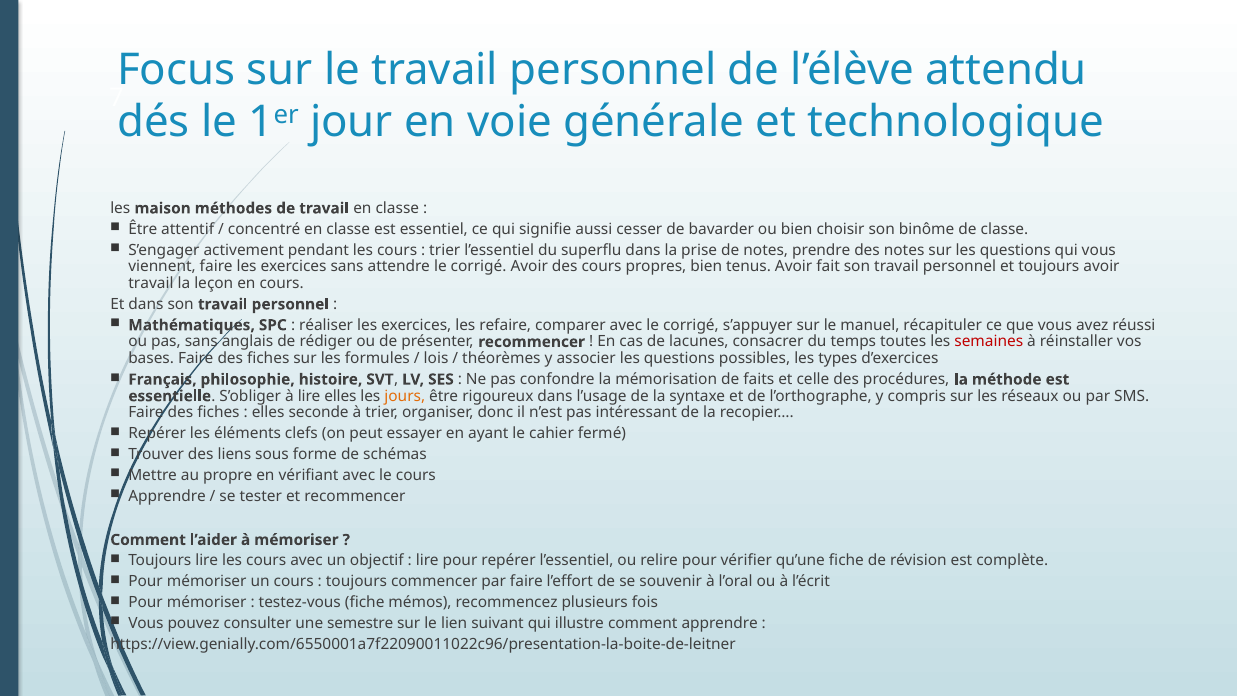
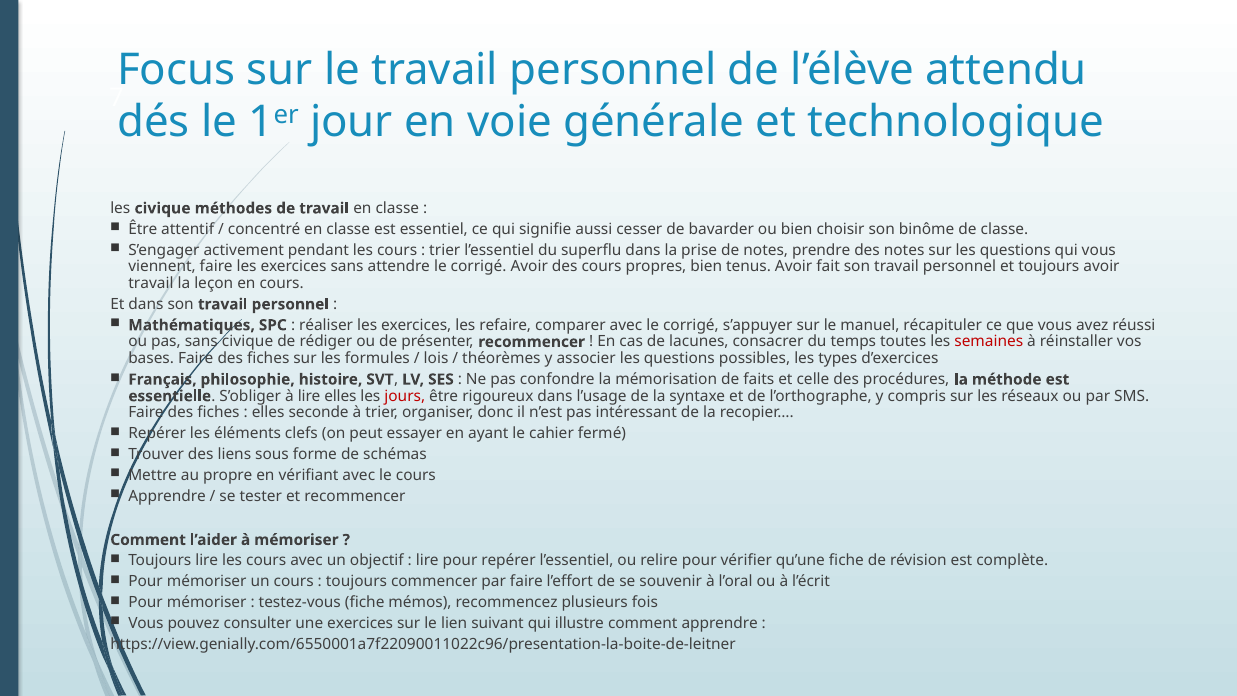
les maison: maison -> civique (163, 208)
sans anglais: anglais -> civique (248, 342)
jours colour: orange -> red (405, 396)
une semestre: semestre -> exercices (360, 623)
